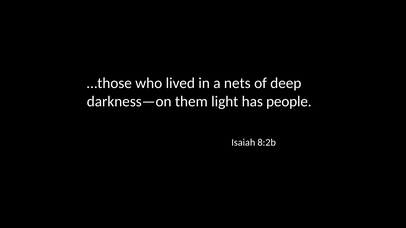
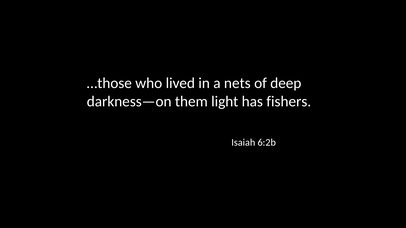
people: people -> fishers (289, 102)
8:2b: 8:2b -> 6:2b (267, 143)
